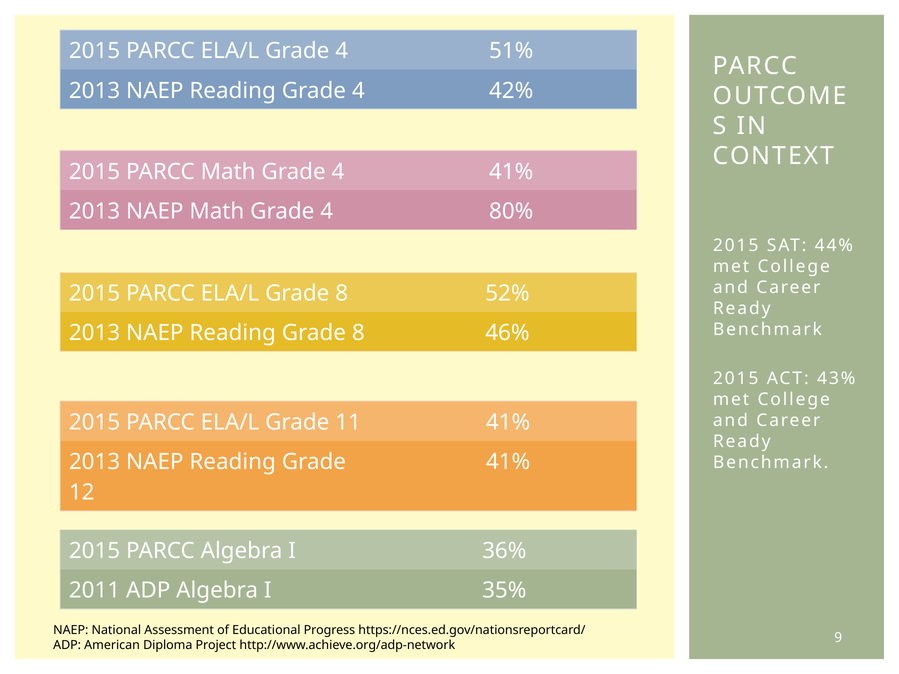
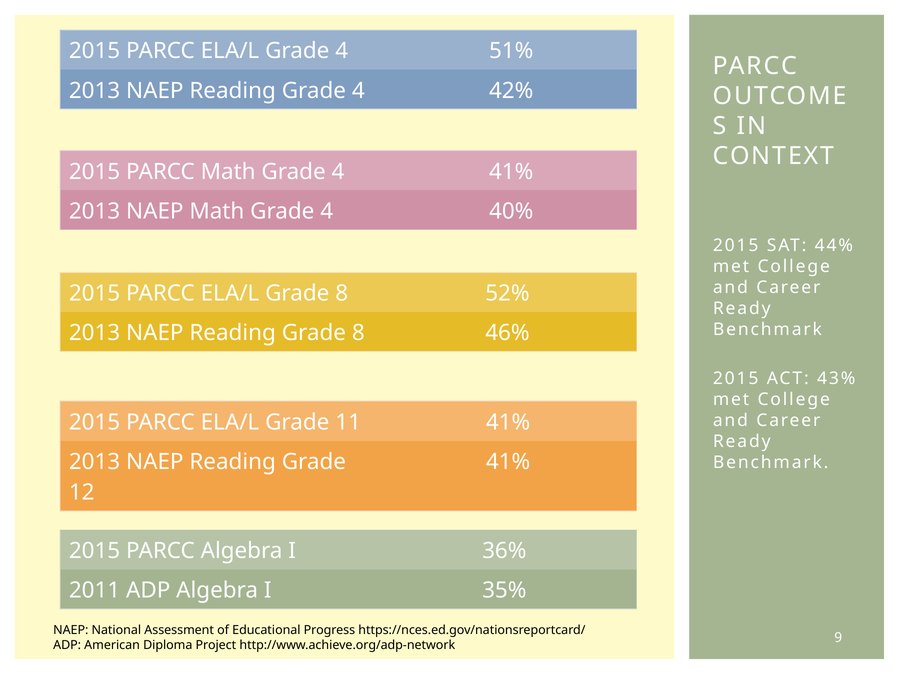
80%: 80% -> 40% (511, 211)
